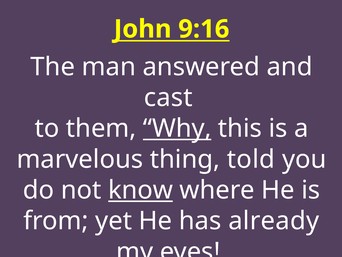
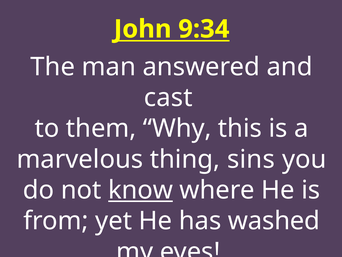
9:16: 9:16 -> 9:34 (204, 29)
Why underline: present -> none (177, 128)
told: told -> sins (251, 159)
already: already -> washed (274, 221)
